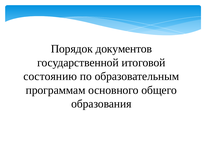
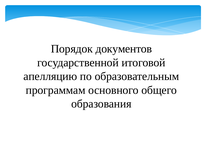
состоянию: состоянию -> апелляцию (50, 76)
